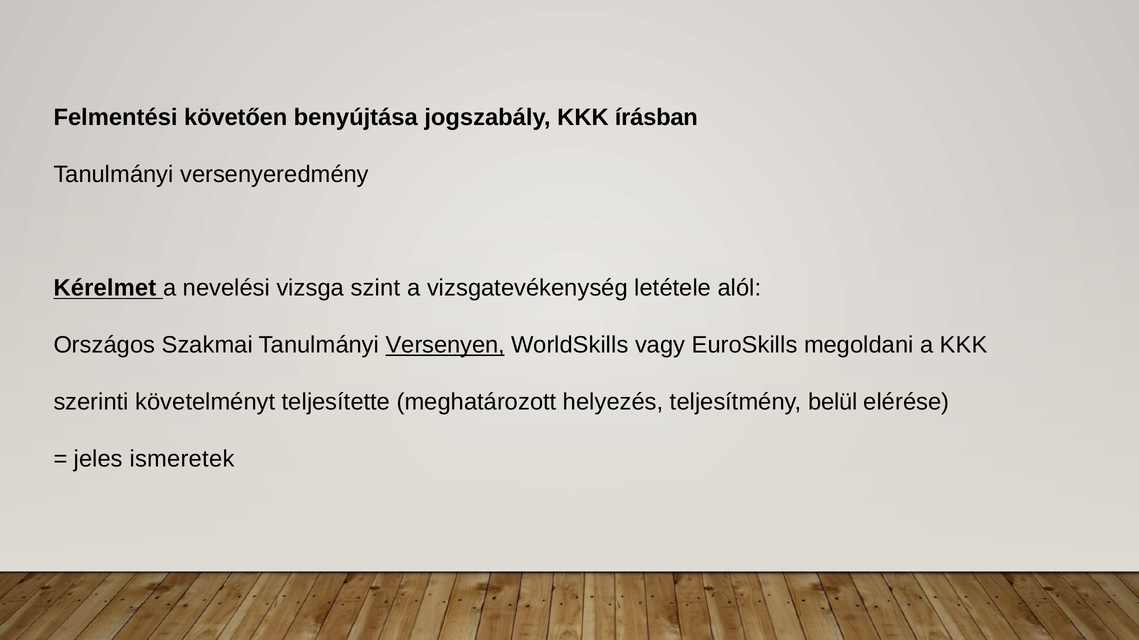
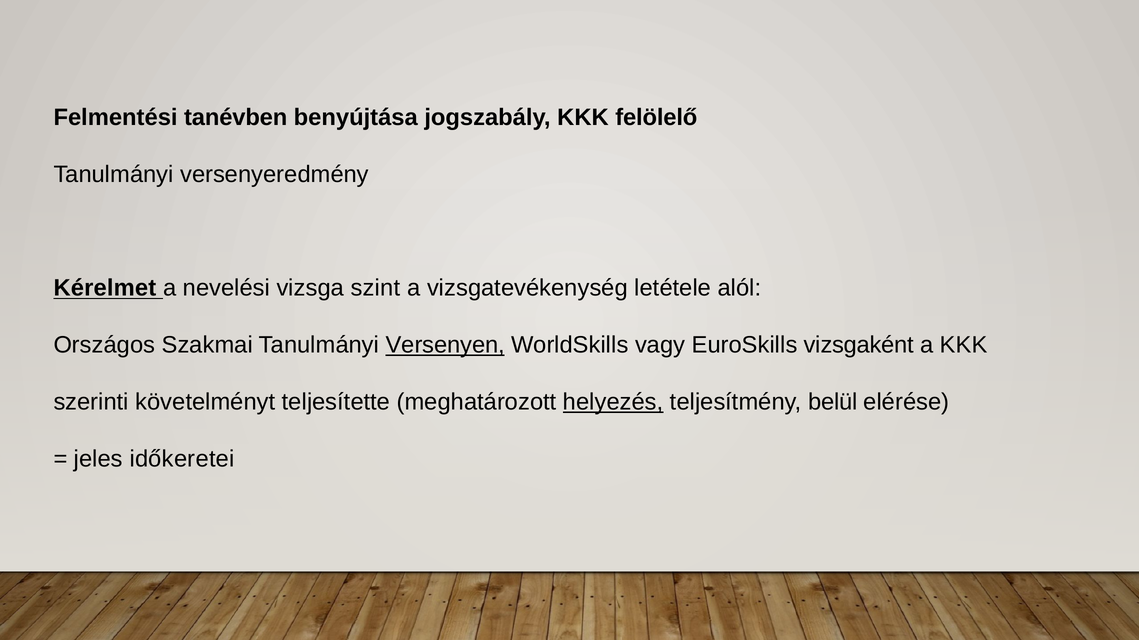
követően: követően -> tanévben (236, 117)
írásban: írásban -> felölelő (656, 117)
megoldani: megoldani -> vizsgaként (859, 345)
helyezés underline: none -> present (613, 402)
ismeretek: ismeretek -> időkeretei (182, 459)
